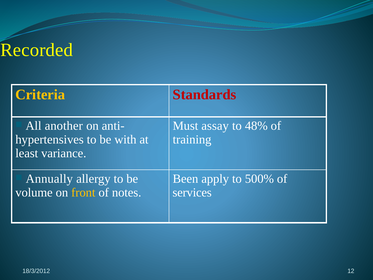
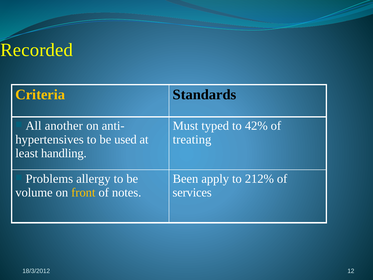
Standards colour: red -> black (205, 95)
assay: assay -> typed (215, 126)
48%: 48% -> 42% (256, 126)
with: with -> used (125, 139)
training: training -> treating (192, 139)
variance: variance -> handling (64, 153)
500%: 500% -> 212% (259, 178)
Annually: Annually -> Problems (49, 178)
